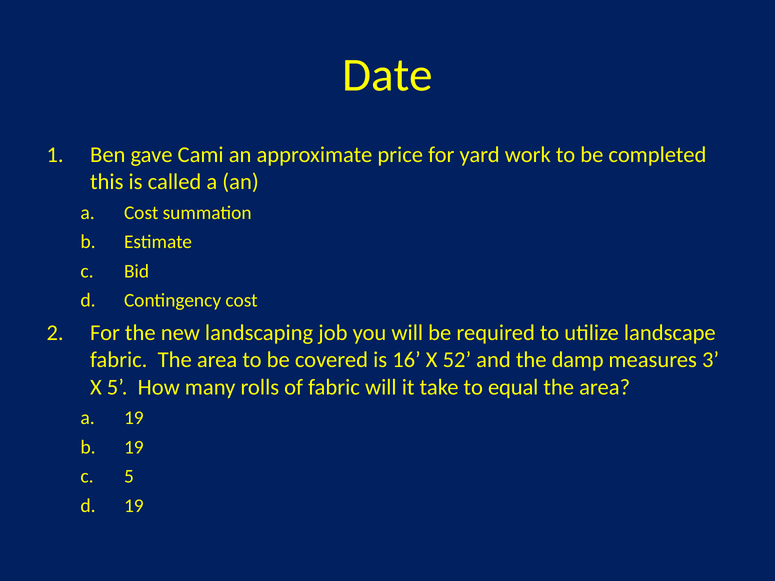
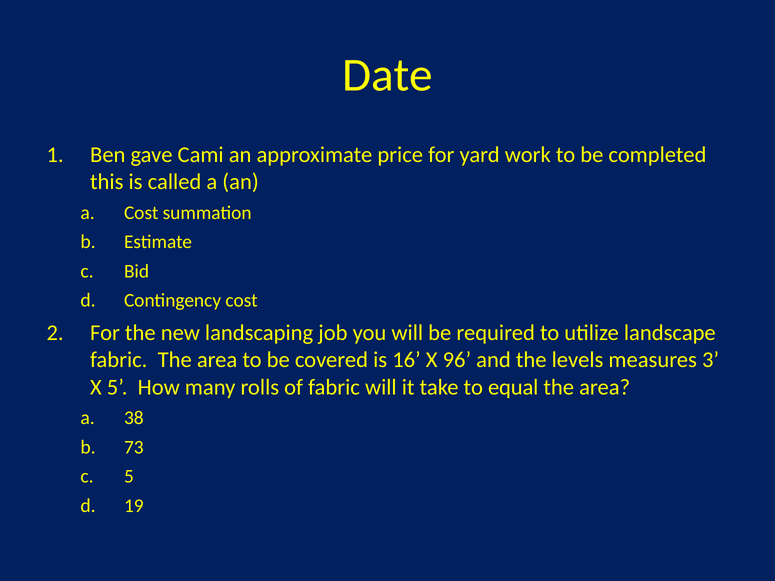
52: 52 -> 96 (457, 360)
damp: damp -> levels (578, 360)
a 19: 19 -> 38 (134, 418)
19: 19 -> 73 (134, 448)
